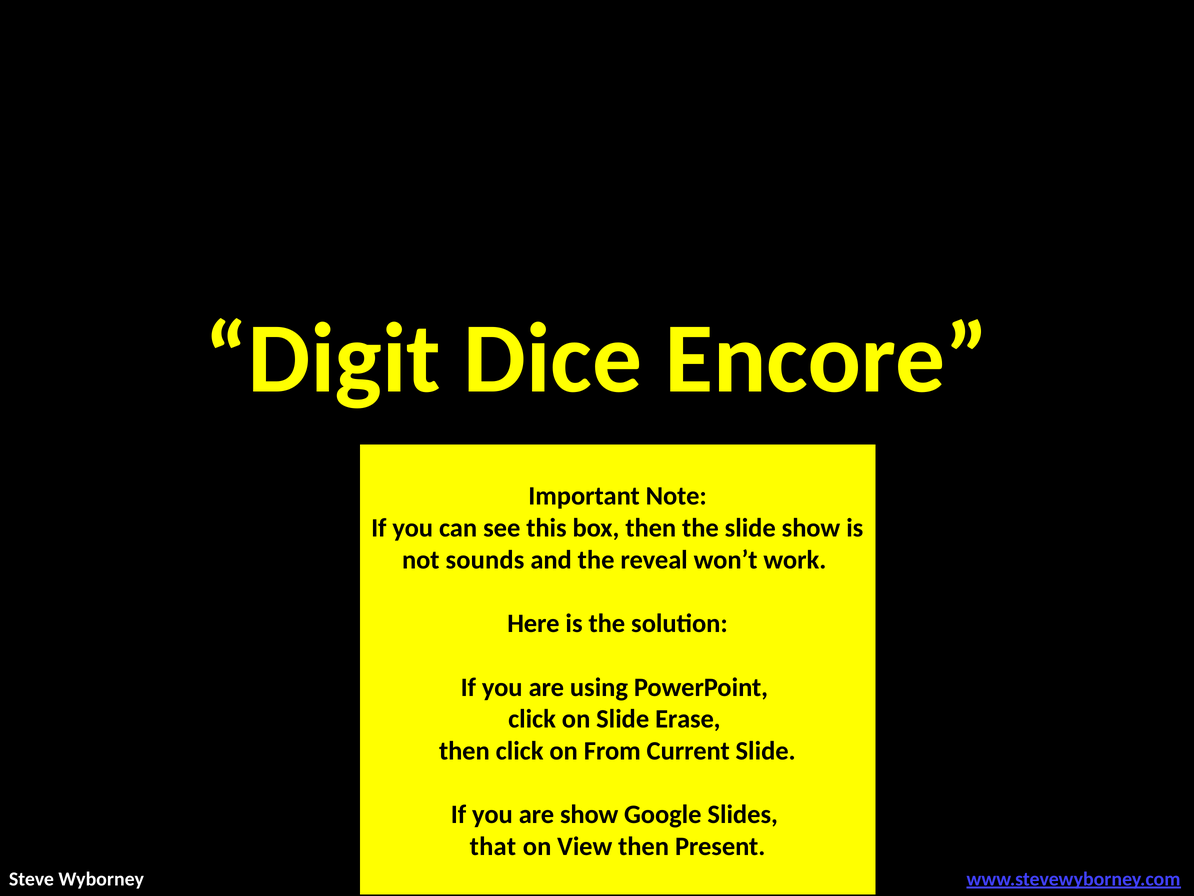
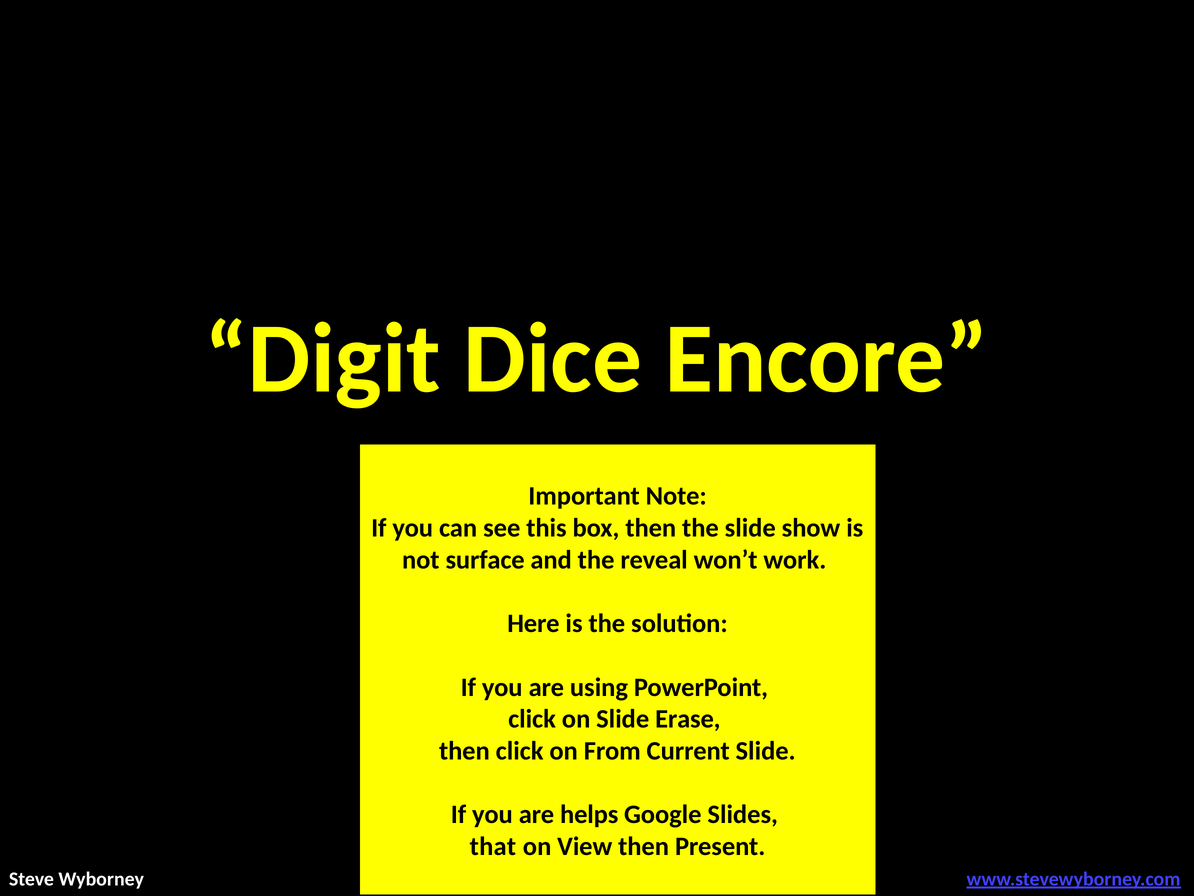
sounds: sounds -> surface (485, 560)
are show: show -> helps (589, 814)
